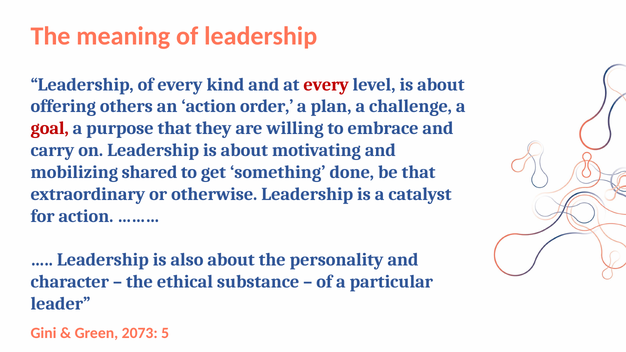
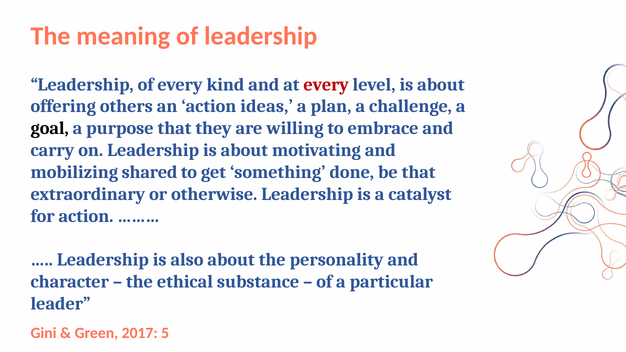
order: order -> ideas (267, 106)
goal colour: red -> black (50, 128)
2073: 2073 -> 2017 (140, 333)
